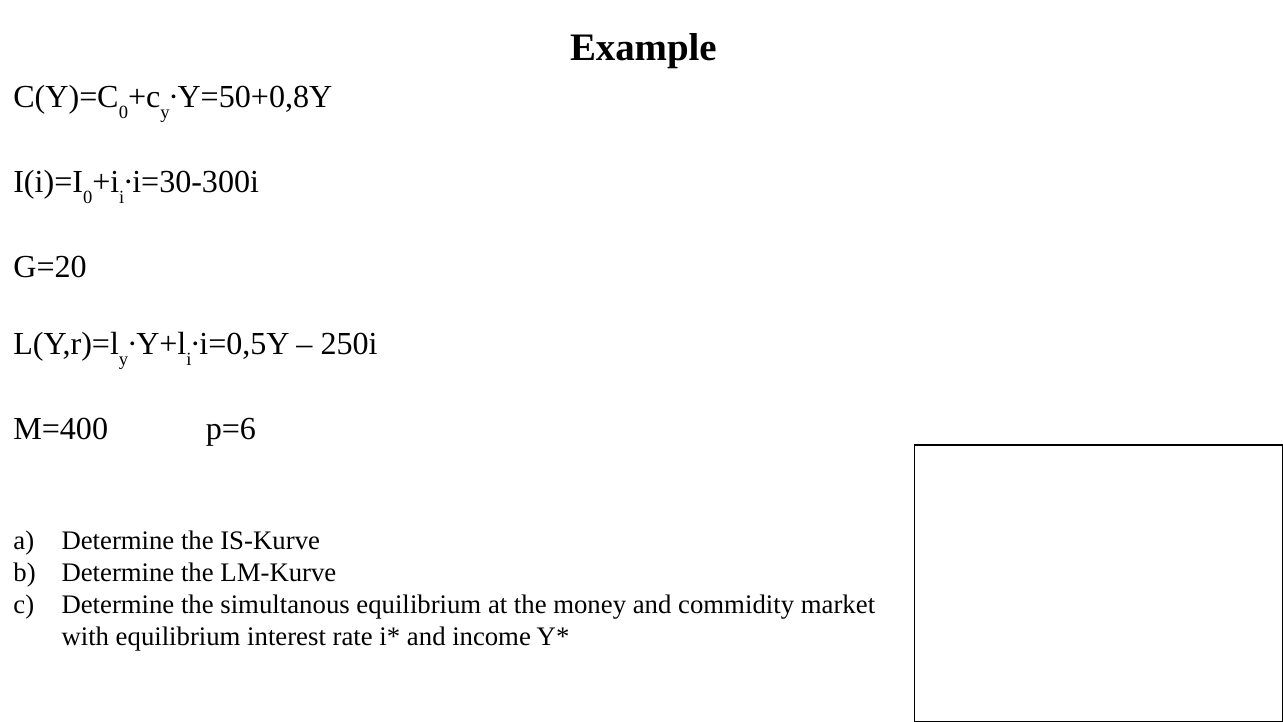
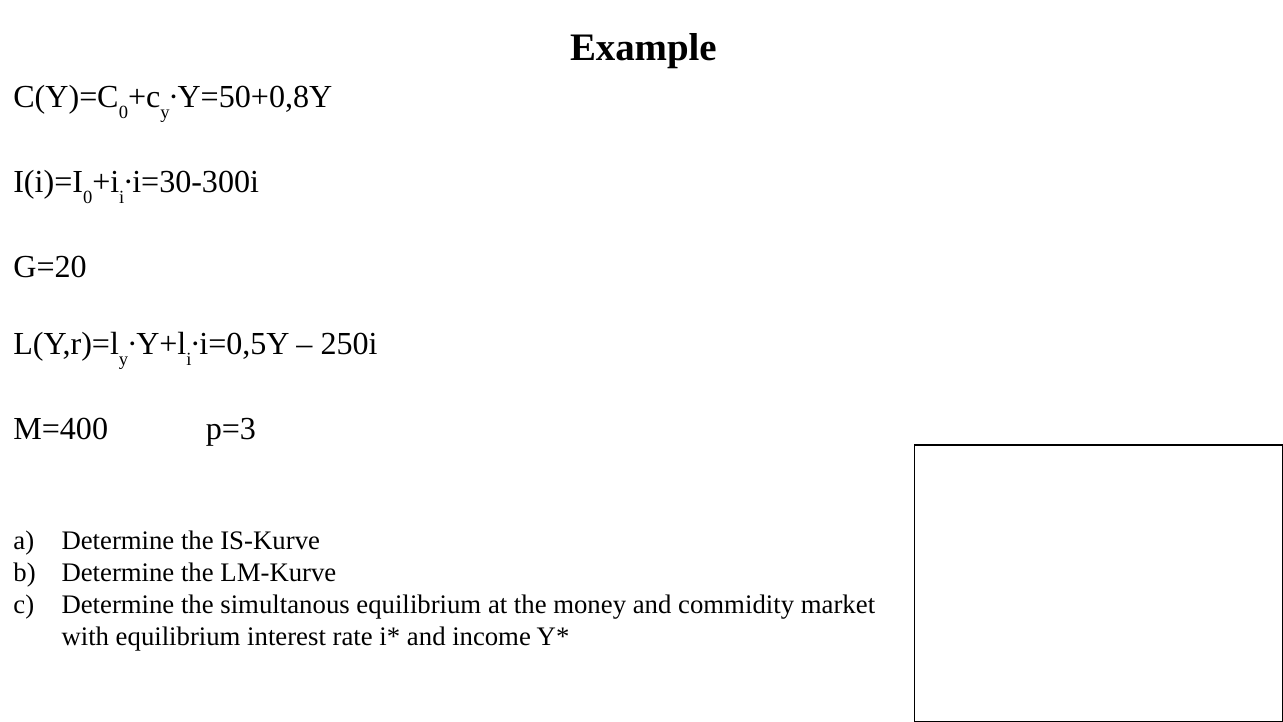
p=6: p=6 -> p=3 (231, 429)
